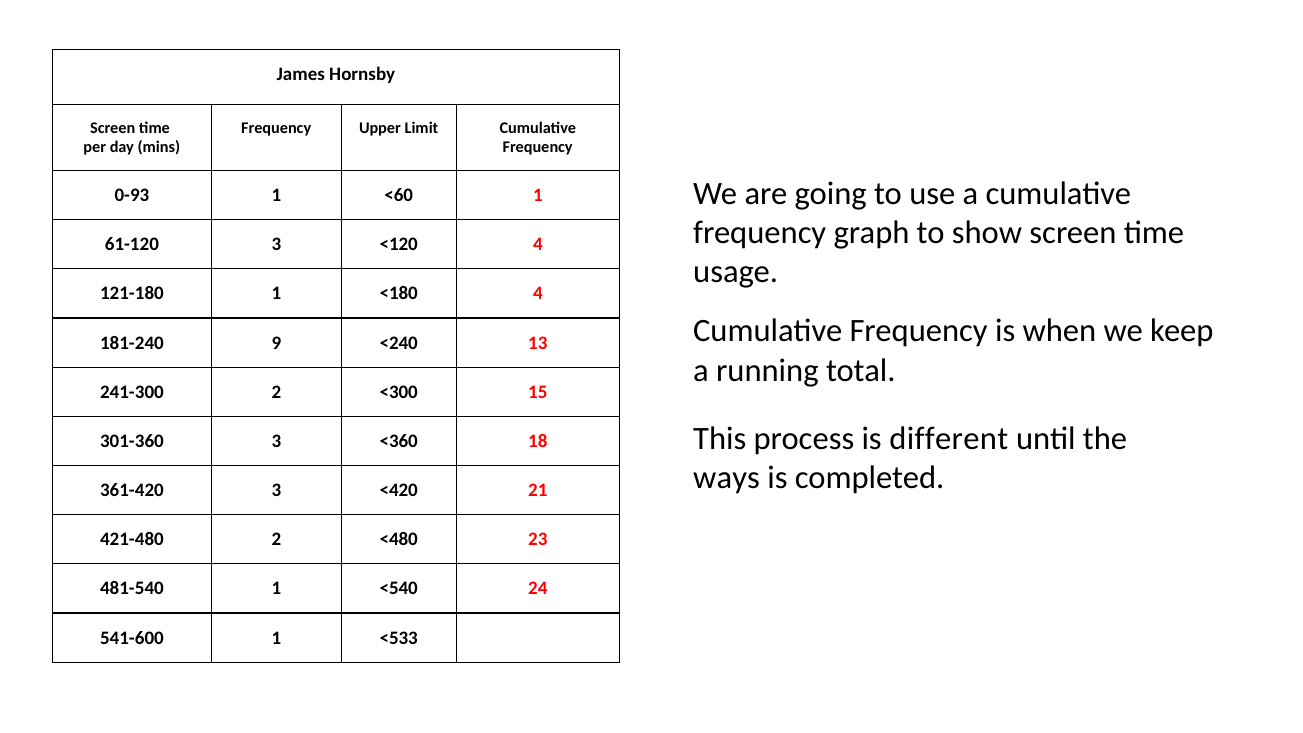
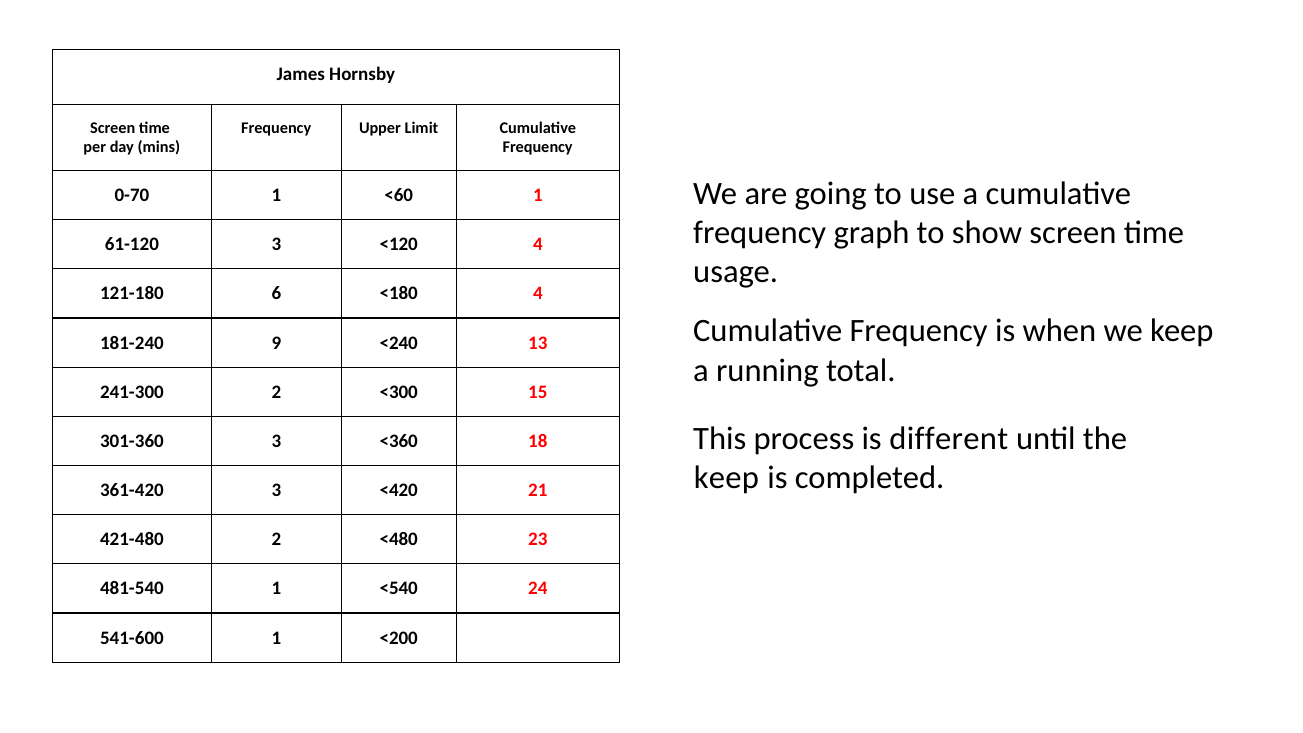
0-93: 0-93 -> 0-70 (132, 195)
121-180 1: 1 -> 6 (276, 294)
ways: ways -> keep (726, 478)
<533: <533 -> <200 (399, 638)
